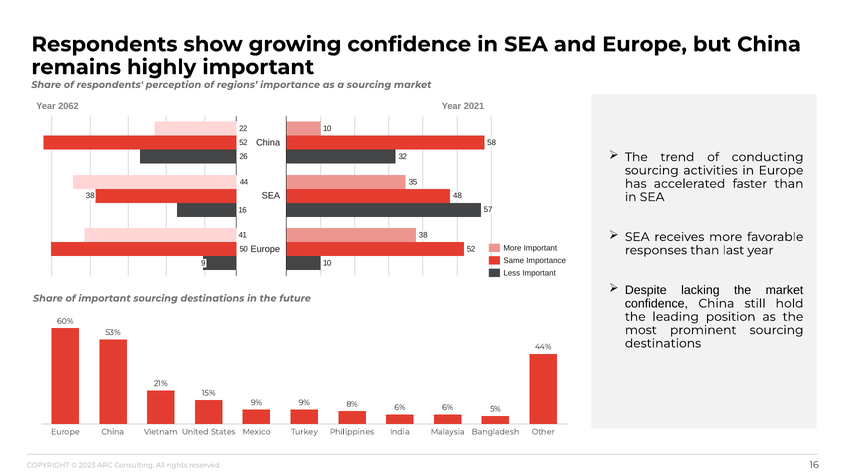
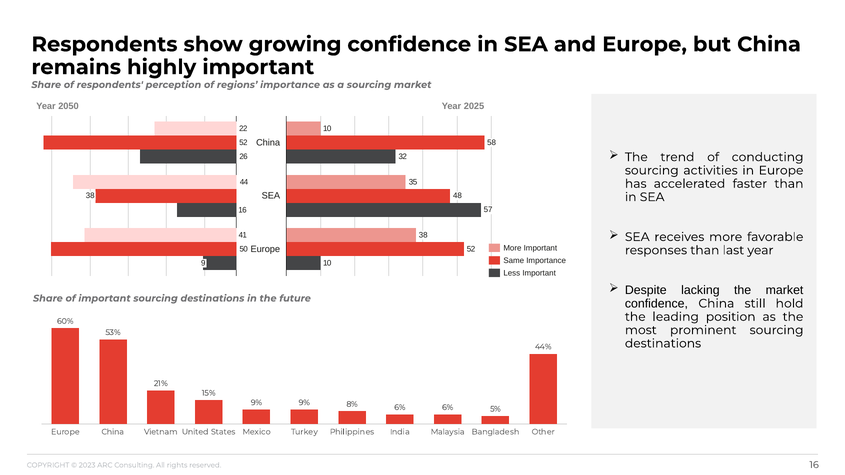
2062: 2062 -> 2050 (68, 106)
2021: 2021 -> 2025 (474, 106)
